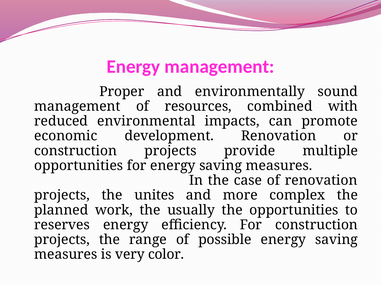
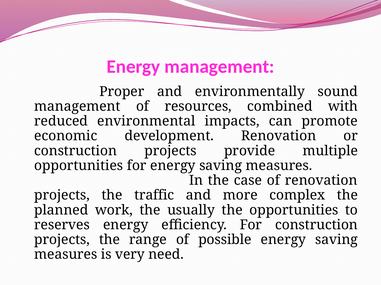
unites: unites -> traffic (154, 196)
color: color -> need (166, 255)
